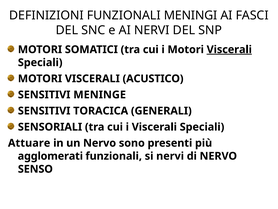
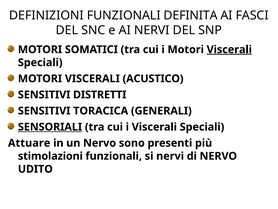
MENINGI: MENINGI -> DEFINITA (191, 15)
MENINGE: MENINGE -> DISTRETTI (100, 95)
SENSORIALI underline: none -> present (50, 127)
agglomerati: agglomerati -> stimolazioni (50, 156)
SENSO: SENSO -> UDITO (35, 169)
